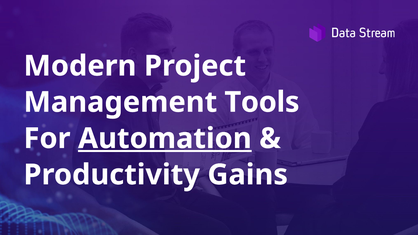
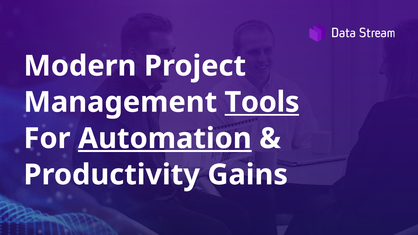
Tools underline: none -> present (262, 102)
